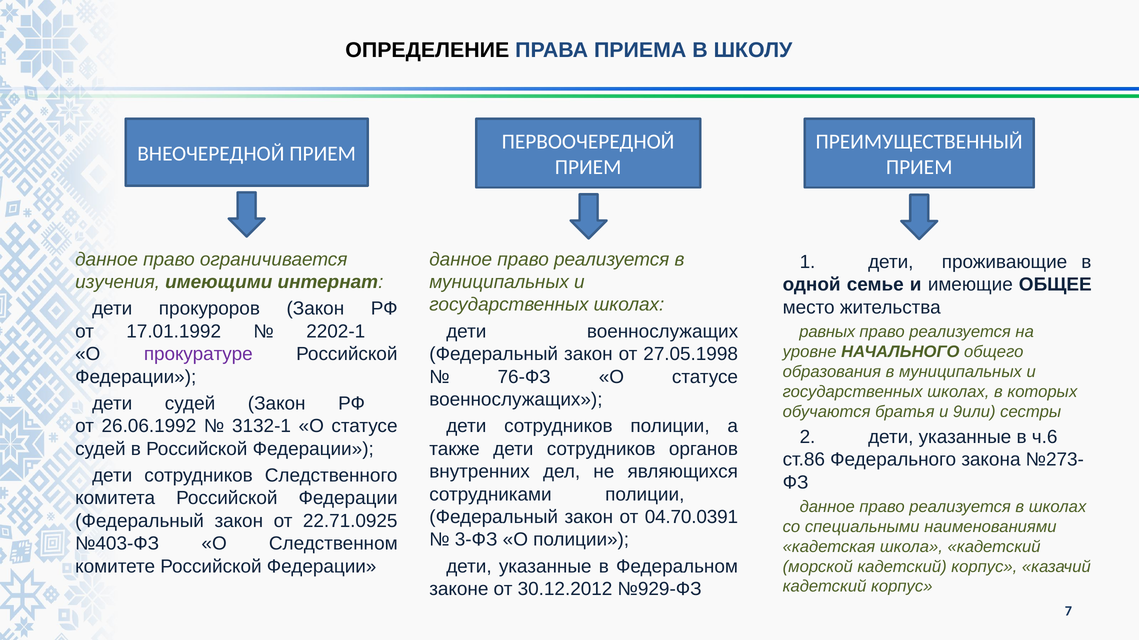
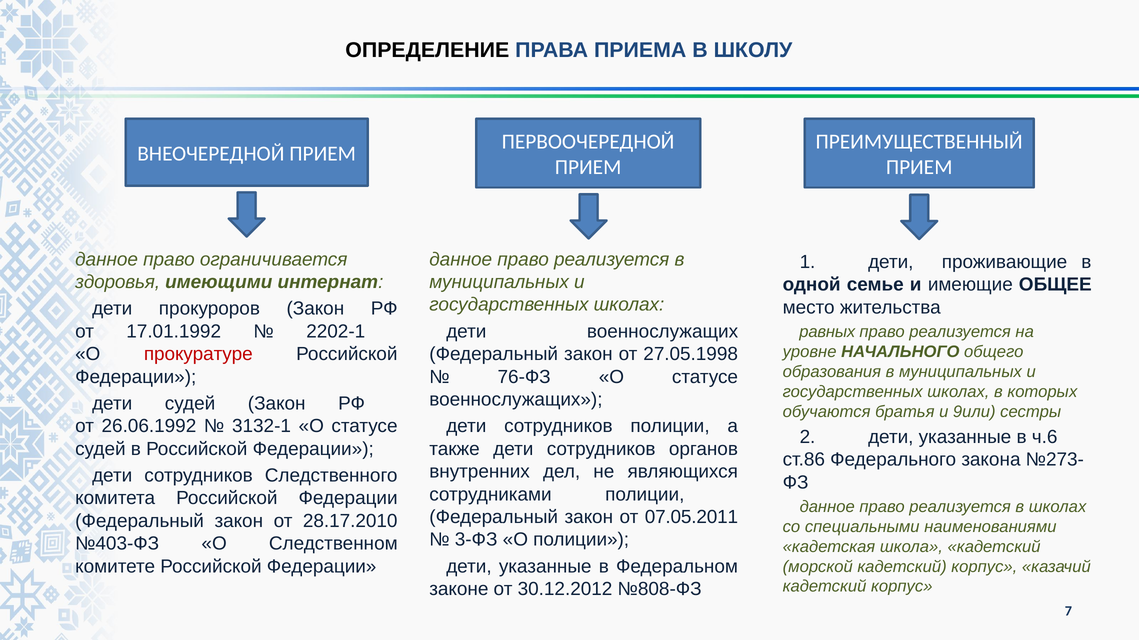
изучения: изучения -> здоровья (118, 282)
прокуратуре colour: purple -> red (198, 354)
04.70.0391: 04.70.0391 -> 07.05.2011 (691, 518)
22.71.0925: 22.71.0925 -> 28.17.2010 (350, 521)
№929-ФЗ: №929-ФЗ -> №808-ФЗ (660, 590)
